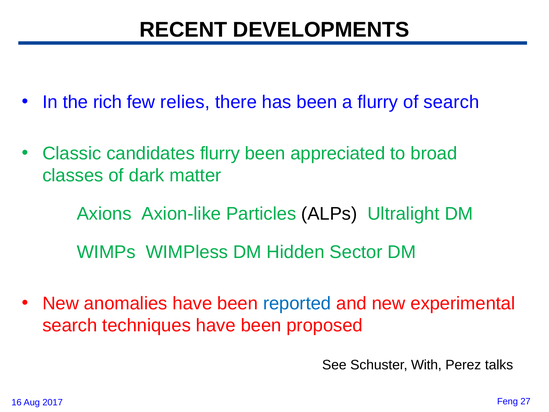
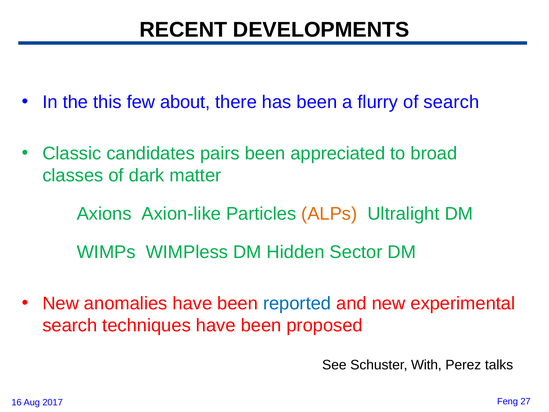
rich: rich -> this (107, 102)
relies: relies -> about (185, 102)
candidates flurry: flurry -> pairs (220, 153)
ALPs colour: black -> orange (329, 214)
